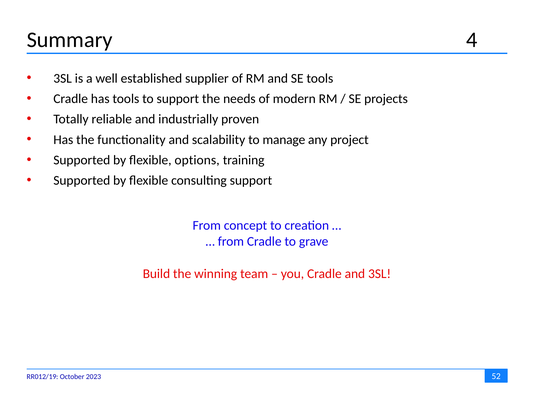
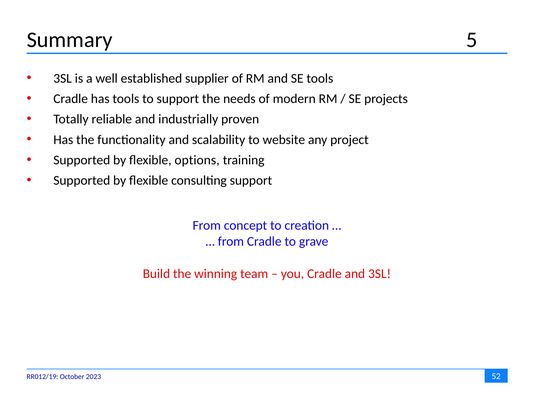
4: 4 -> 5 (472, 40)
manage: manage -> website (284, 140)
